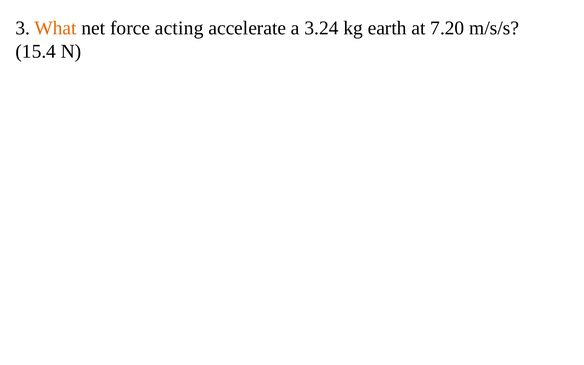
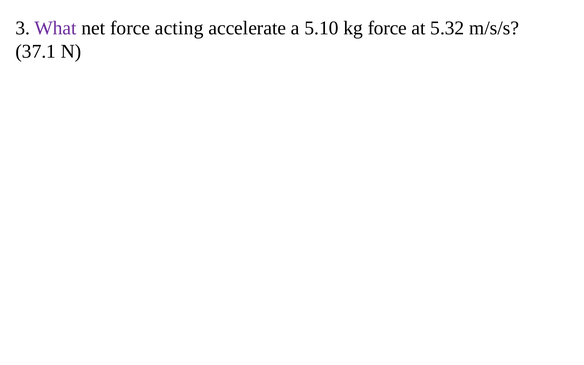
What colour: orange -> purple (56, 28)
3.24: 3.24 -> 5.10 (321, 28)
kg earth: earth -> force (387, 28)
7.20: 7.20 -> 5.32 (447, 28)
15.4: 15.4 -> 37.1 (36, 51)
